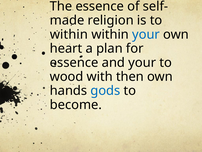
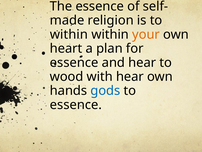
your colour: blue -> orange (146, 34)
and your: your -> hear (142, 62)
with then: then -> hear (130, 76)
become: become -> essence (76, 104)
